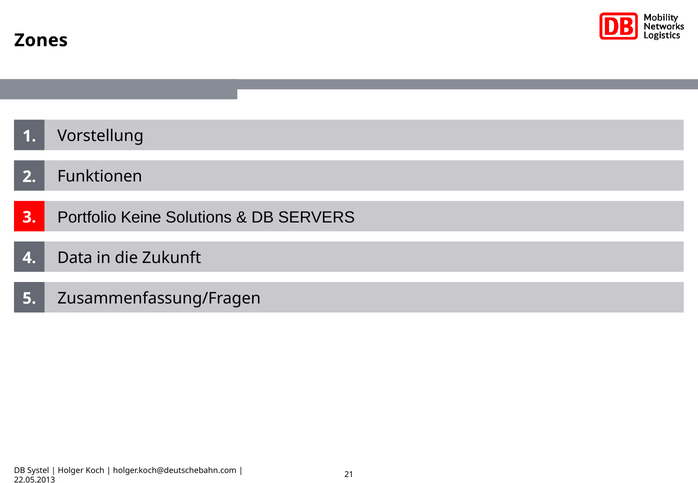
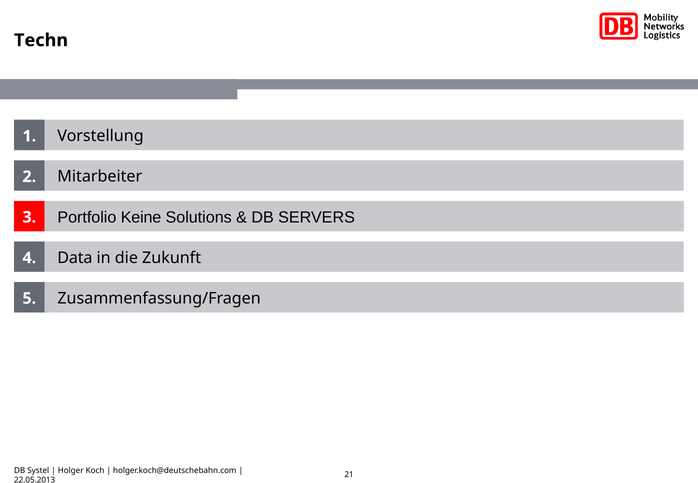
Zones: Zones -> Techn (41, 40)
Funktionen: Funktionen -> Mitarbeiter (100, 177)
